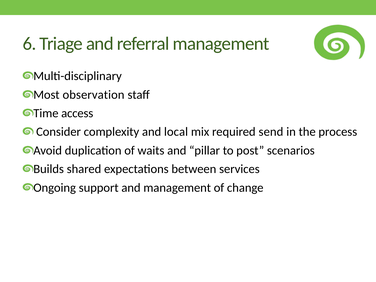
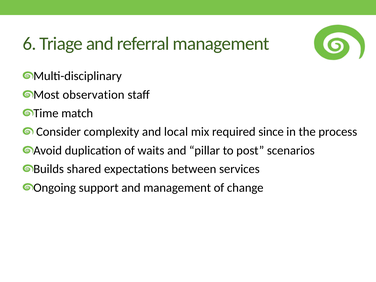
access: access -> match (77, 113)
send: send -> since (271, 132)
